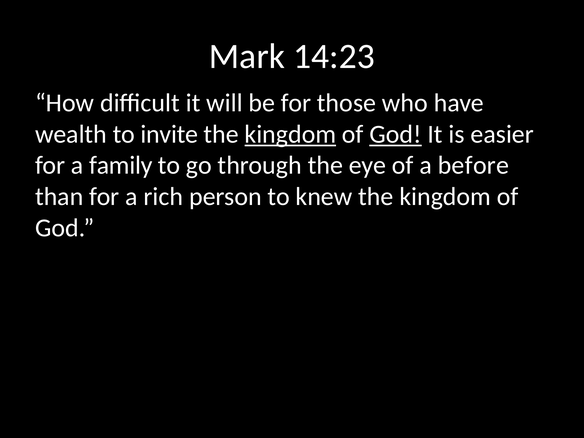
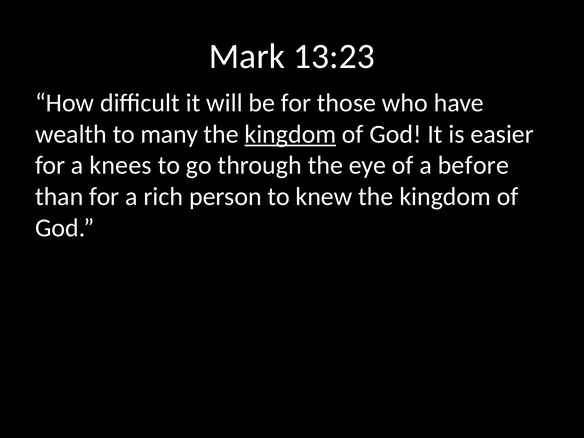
14:23: 14:23 -> 13:23 (334, 57)
invite: invite -> many (169, 134)
God underline: present -> none (395, 134)
family: family -> knees (121, 165)
